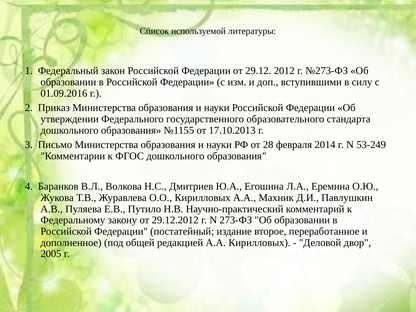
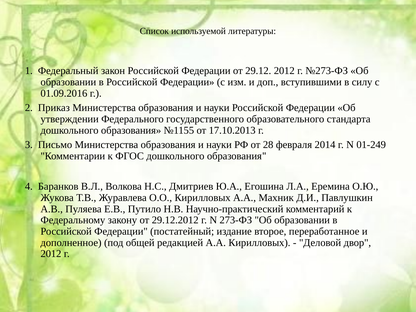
53-249: 53-249 -> 01-249 (371, 145)
2005: 2005 -> 2012 (51, 254)
